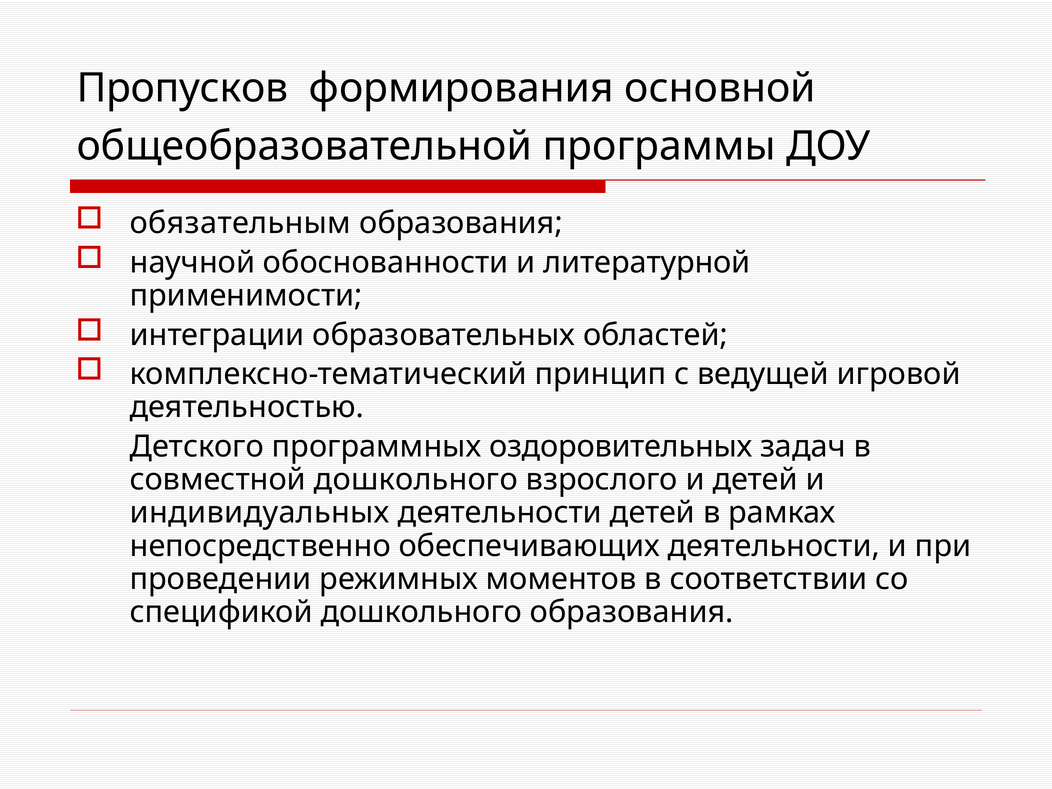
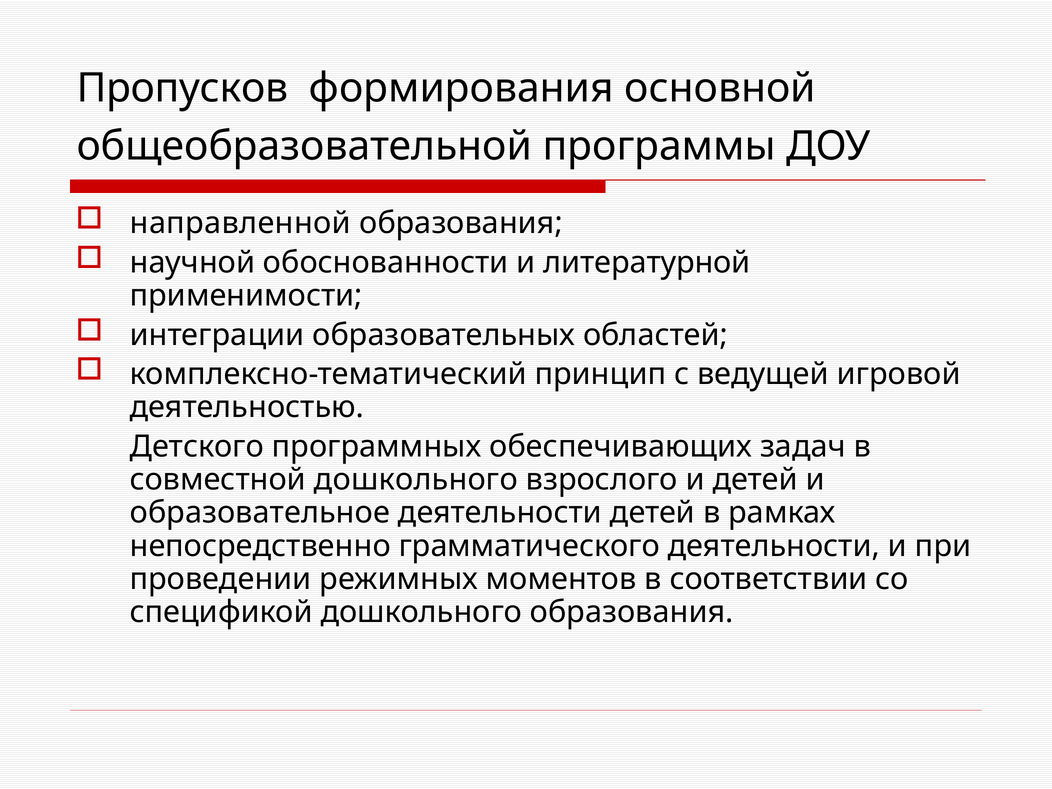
обязательным: обязательным -> направленной (240, 223)
оздоровительных: оздоровительных -> обеспечивающих (621, 447)
индивидуальных: индивидуальных -> образовательное (260, 513)
обеспечивающих: обеспечивающих -> грамматического (529, 546)
